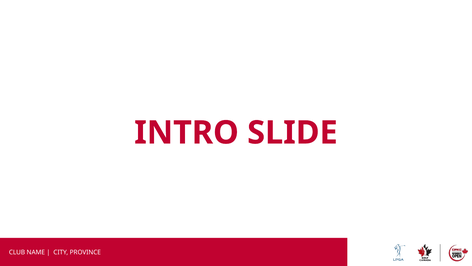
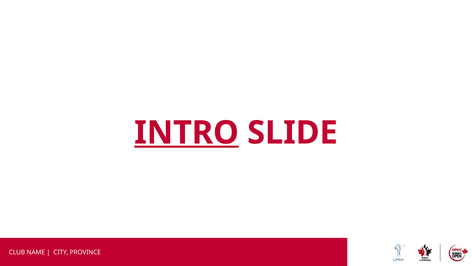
INTRO underline: none -> present (186, 133)
